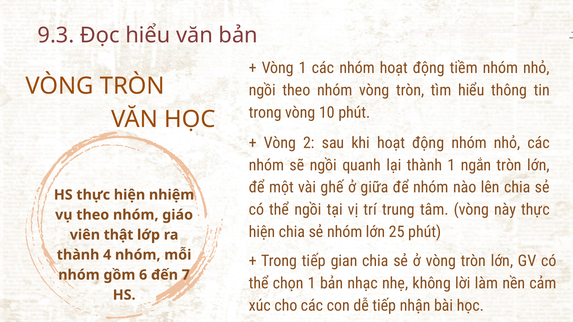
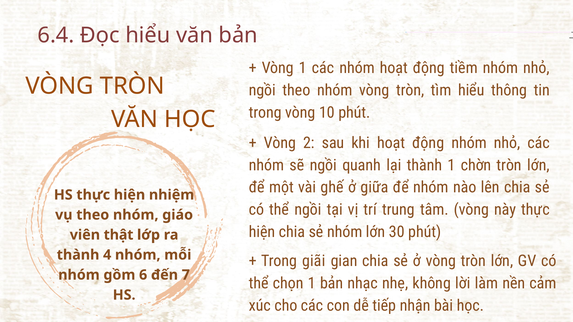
9.3: 9.3 -> 6.4 (56, 35)
ngắn: ngắn -> chờn (476, 165)
25: 25 -> 30 (397, 232)
Trong tiếp: tiếp -> giãi (314, 261)
